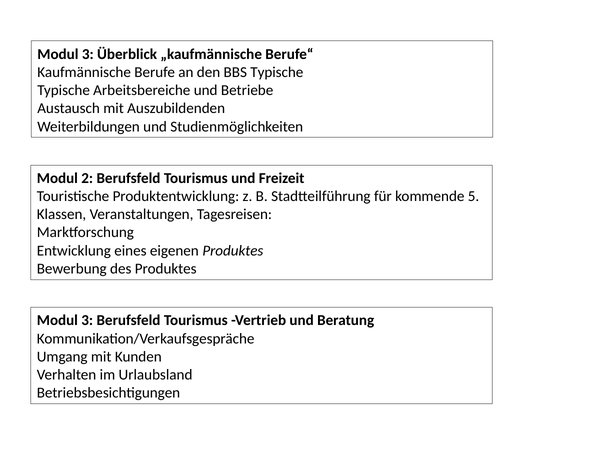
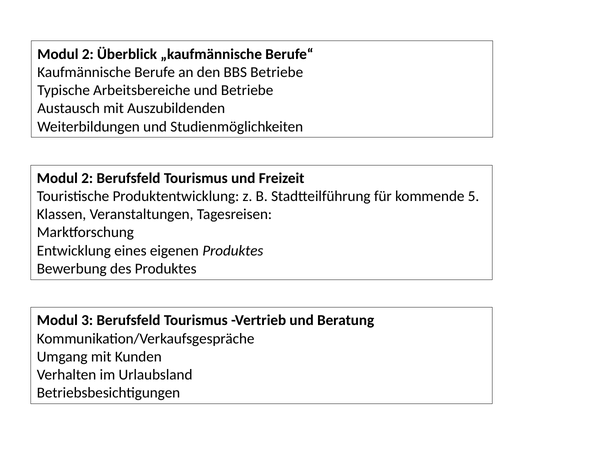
3: 3 -> 2 (88, 54)
BBS Typische: Typische -> Betriebe (277, 72)
